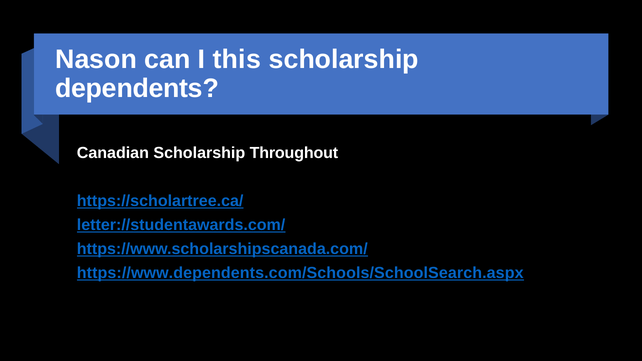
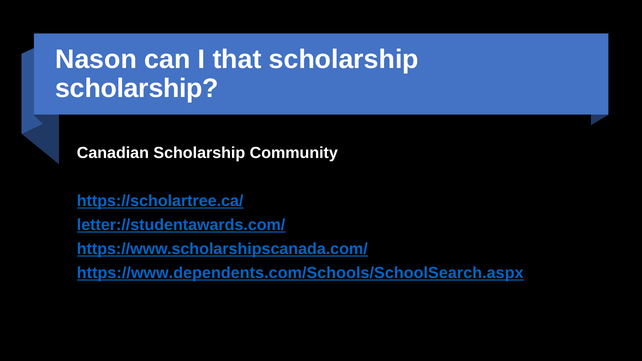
this: this -> that (237, 59)
dependents: dependents -> scholarship (137, 88)
Throughout: Throughout -> Community (294, 153)
